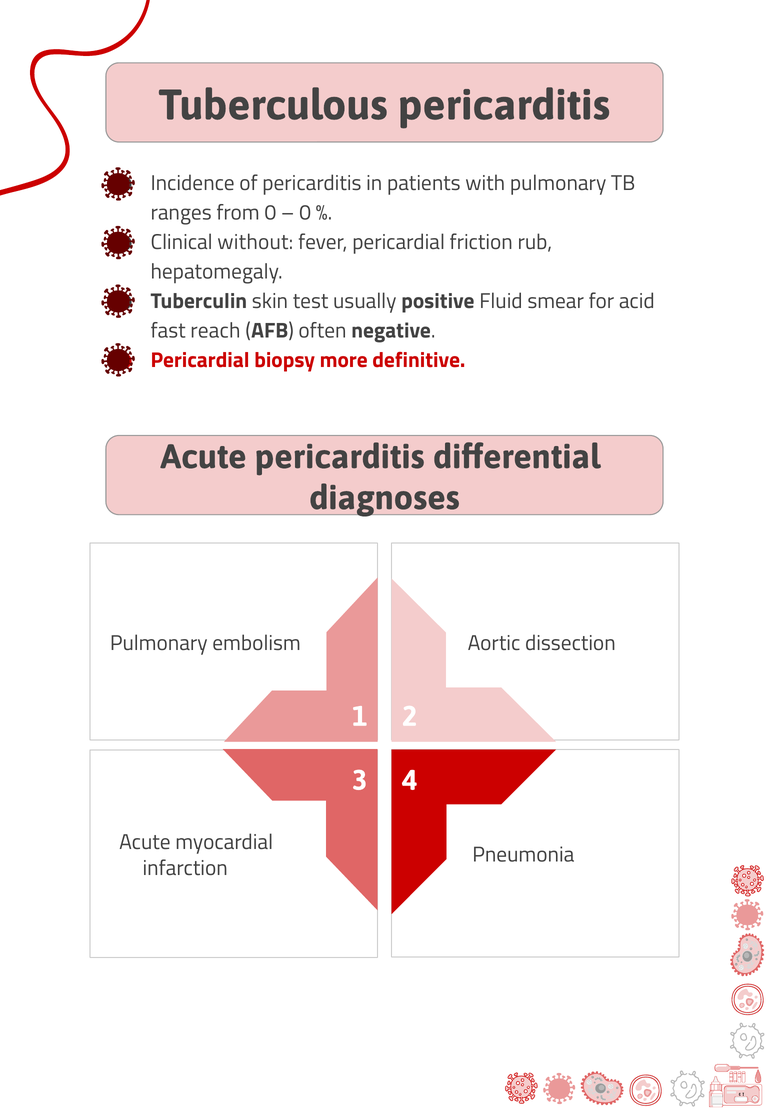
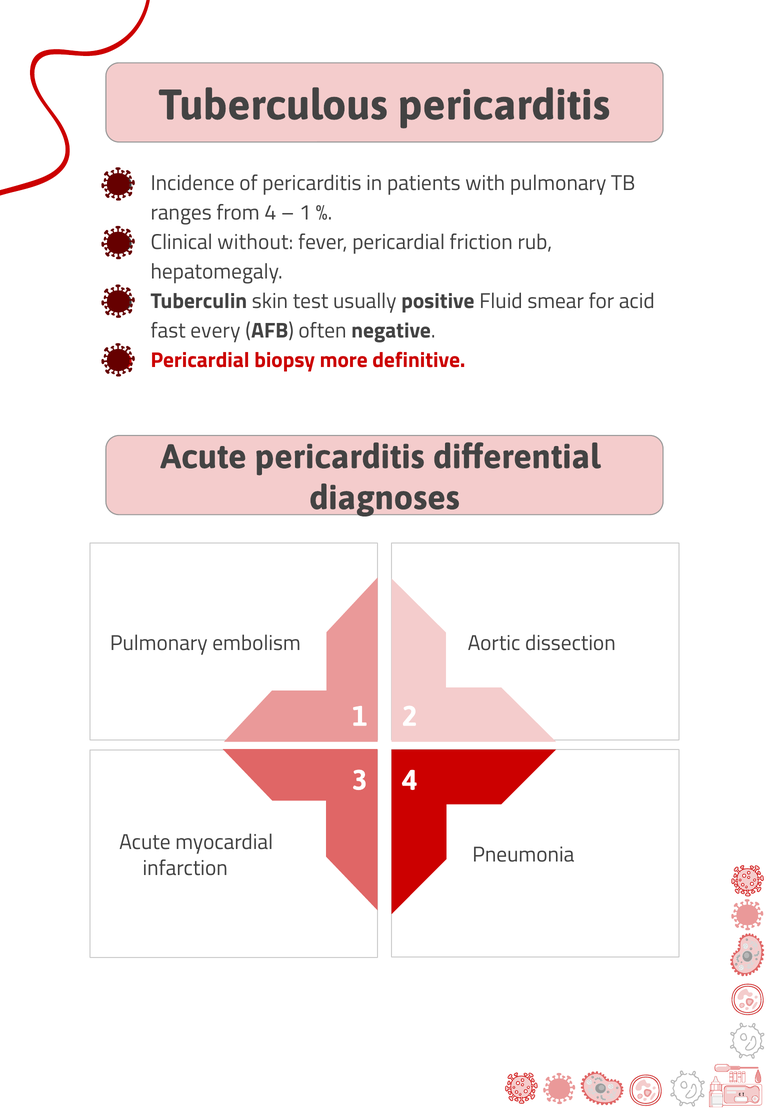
from 0: 0 -> 4 (270, 213)
0: 0 -> 1 (305, 213)
reach: reach -> every (215, 331)
